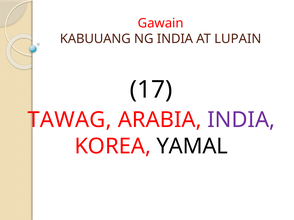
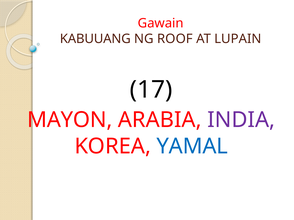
NG INDIA: INDIA -> ROOF (175, 39)
TAWAG: TAWAG -> MAYON (70, 120)
YAMAL colour: black -> blue (192, 147)
